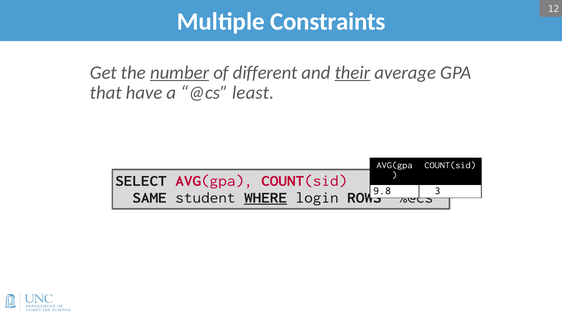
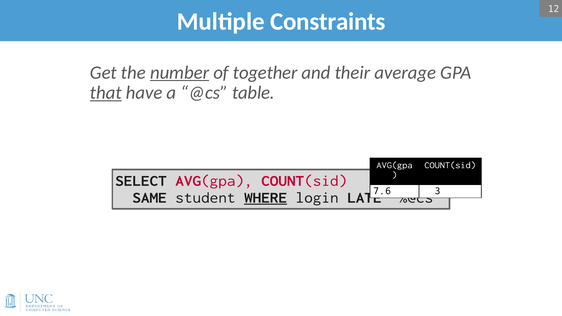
different: different -> together (265, 73)
their underline: present -> none (352, 73)
that underline: none -> present (106, 93)
least: least -> table (253, 93)
9.8: 9.8 -> 7.6 (382, 191)
ROWS: ROWS -> LATE (364, 198)
